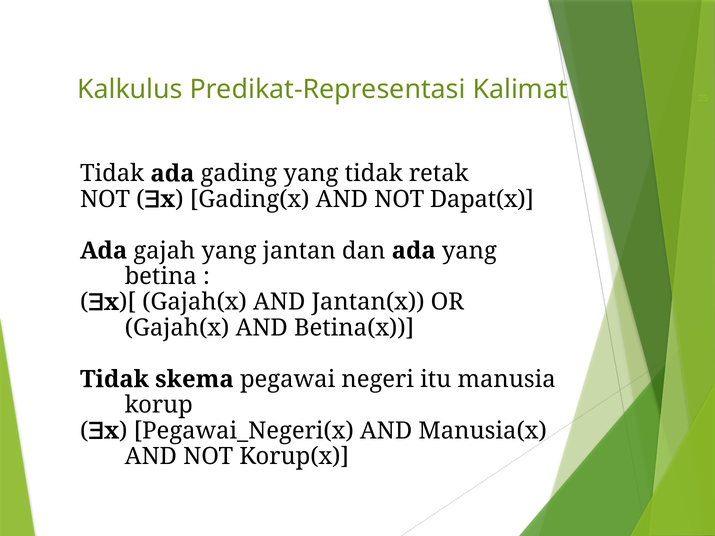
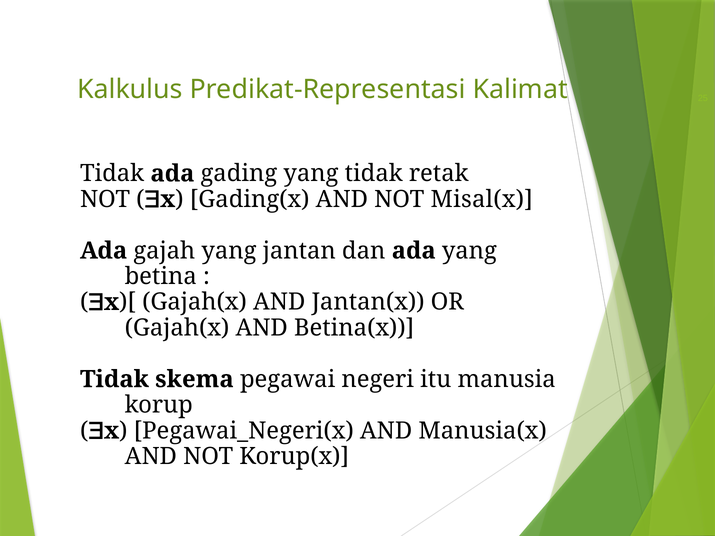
Dapat(x: Dapat(x -> Misal(x (482, 199)
